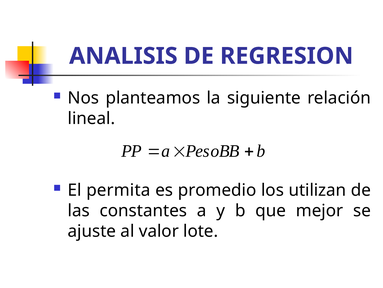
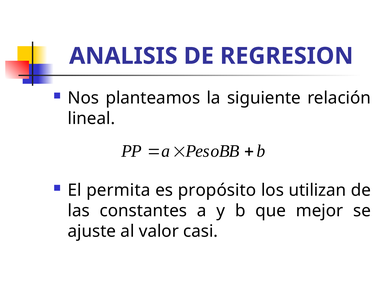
promedio: promedio -> propósito (217, 190)
lote: lote -> casi (201, 231)
